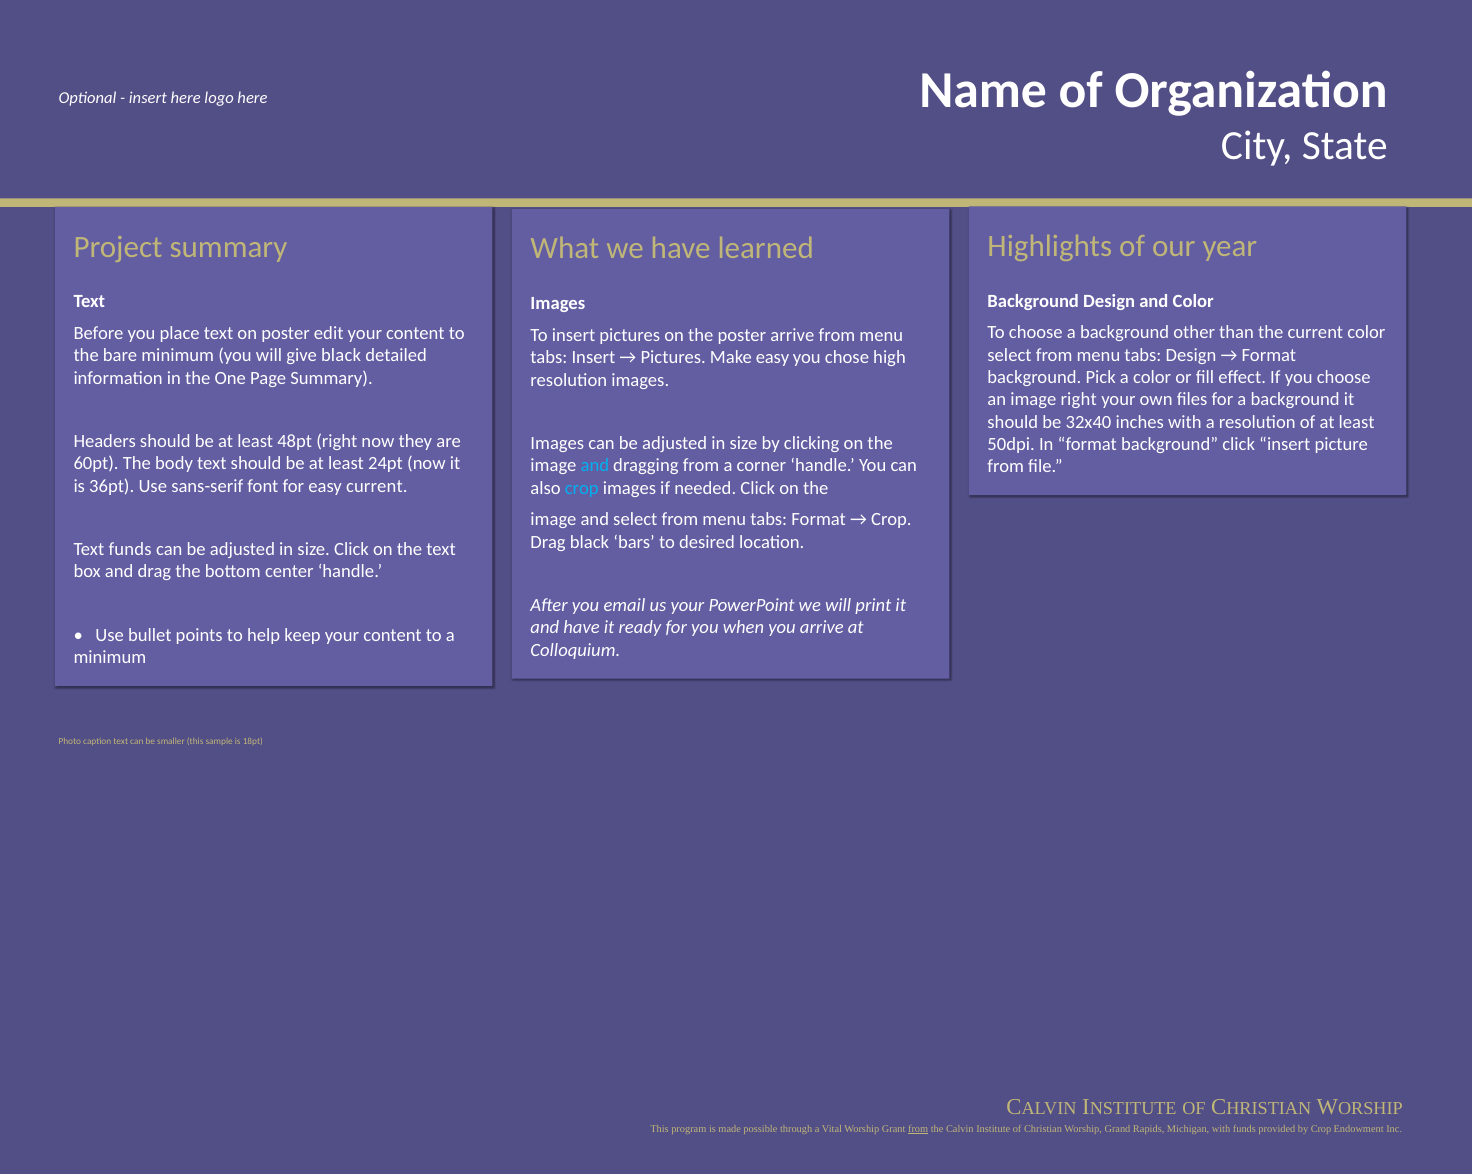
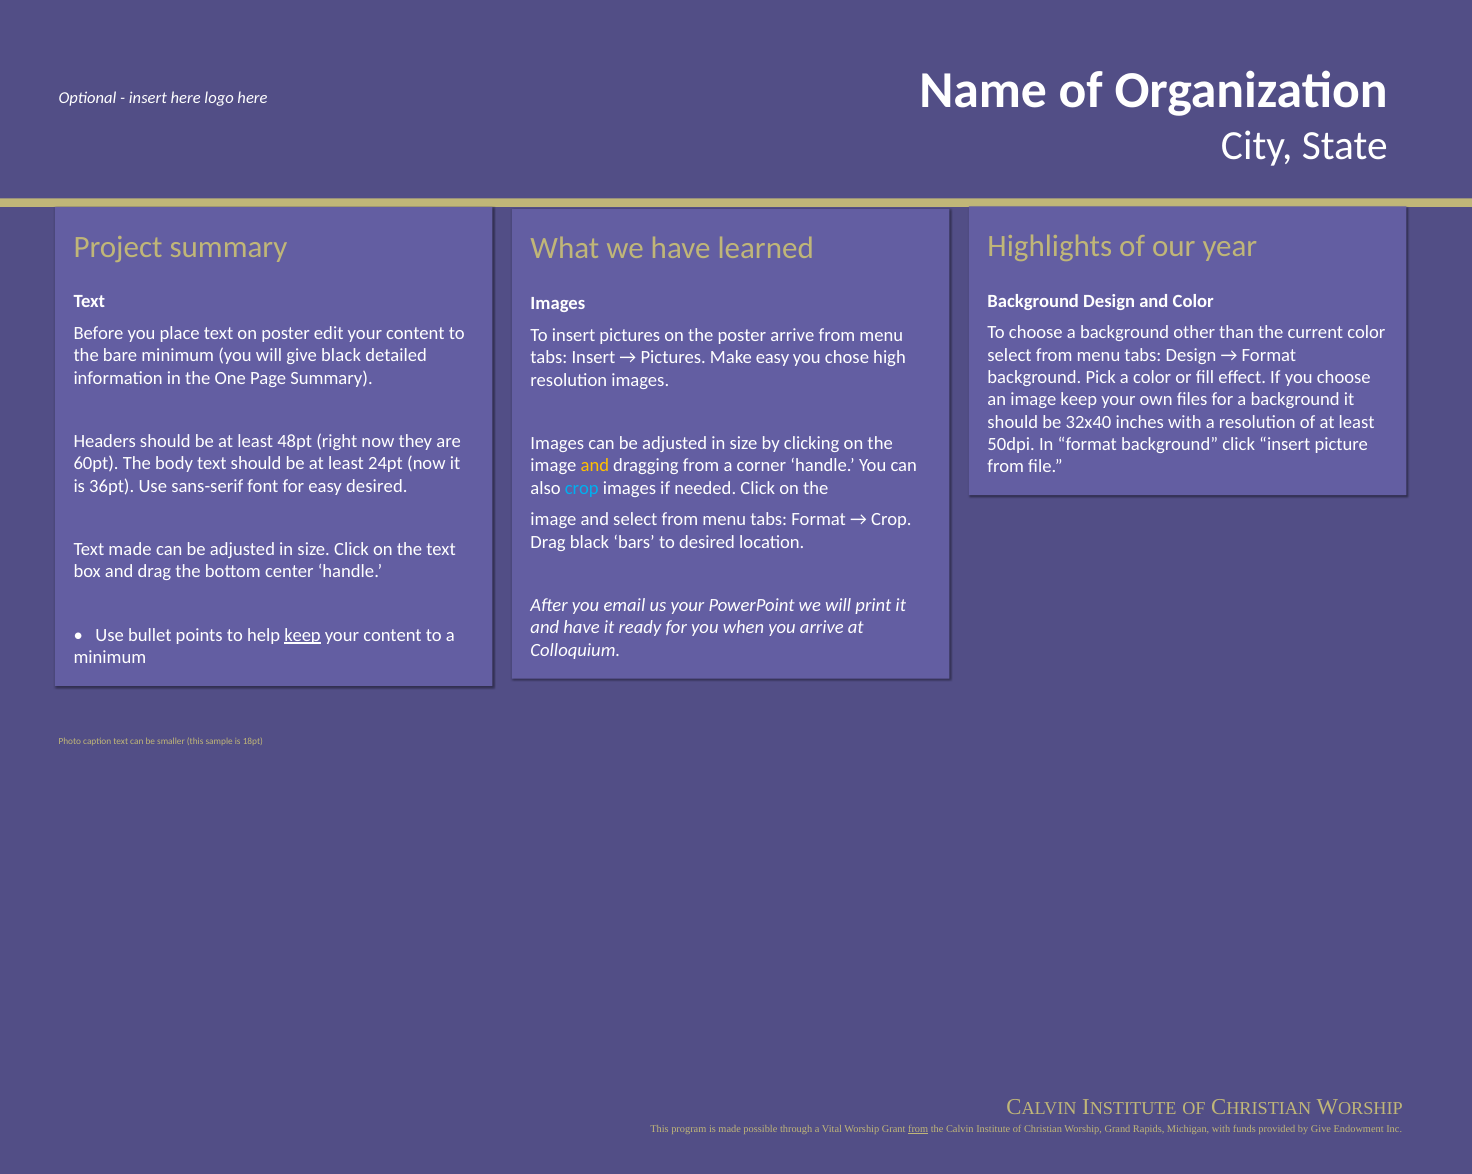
image right: right -> keep (1079, 400)
and colour: light blue -> yellow (595, 466)
easy current: current -> desired (377, 486)
Text funds: funds -> made (130, 549)
keep underline: none -> present (303, 635)
by Crop: Crop -> Give (1321, 1129)
